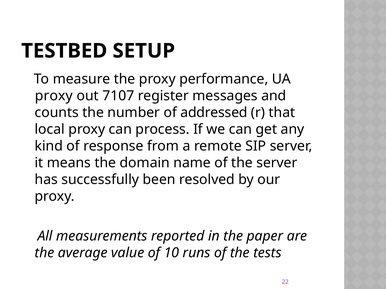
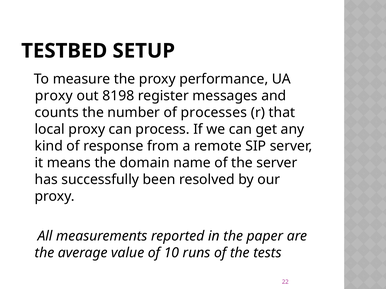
7107: 7107 -> 8198 (118, 96)
addressed: addressed -> processes (214, 113)
